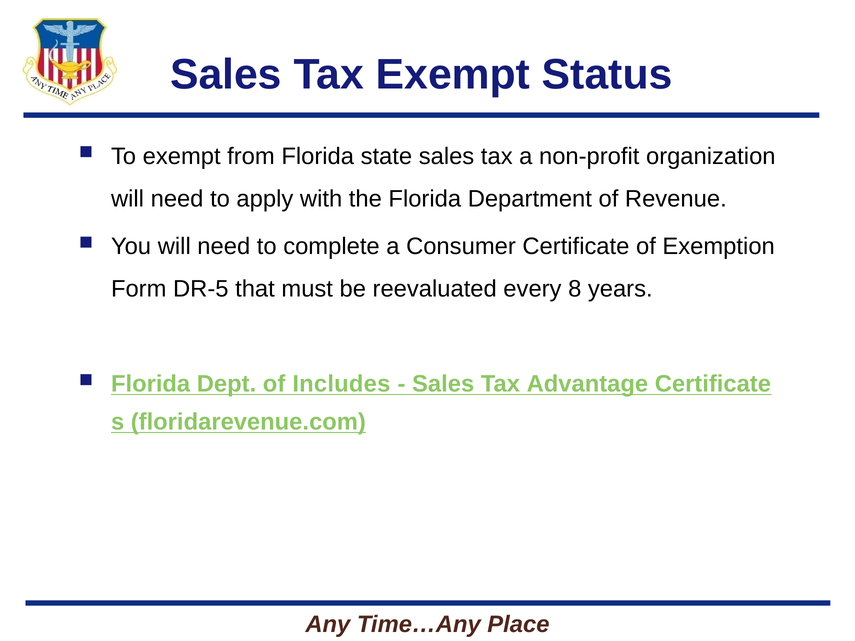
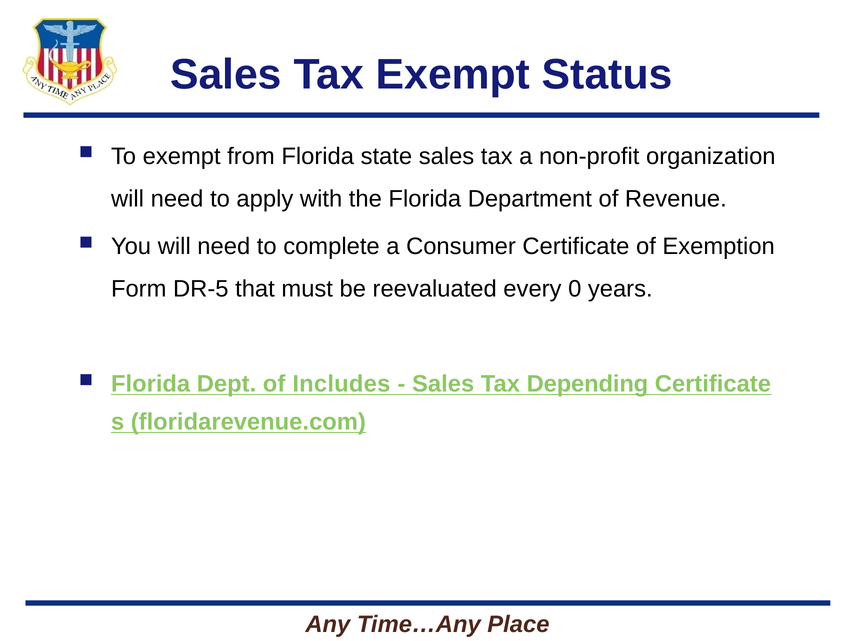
8: 8 -> 0 (575, 289)
Advantage: Advantage -> Depending (587, 384)
